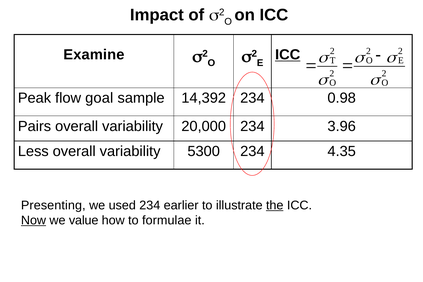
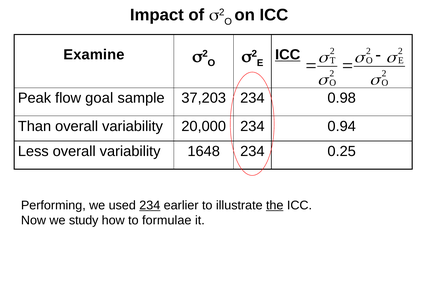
14,392: 14,392 -> 37,203 (204, 98)
Pairs: Pairs -> Than (35, 126)
3.96: 3.96 -> 0.94 (342, 126)
5300: 5300 -> 1648 (204, 151)
4.35: 4.35 -> 0.25 (342, 151)
Presenting: Presenting -> Performing (53, 205)
234 underline: none -> present (150, 205)
Now underline: present -> none (34, 220)
value: value -> study (84, 220)
